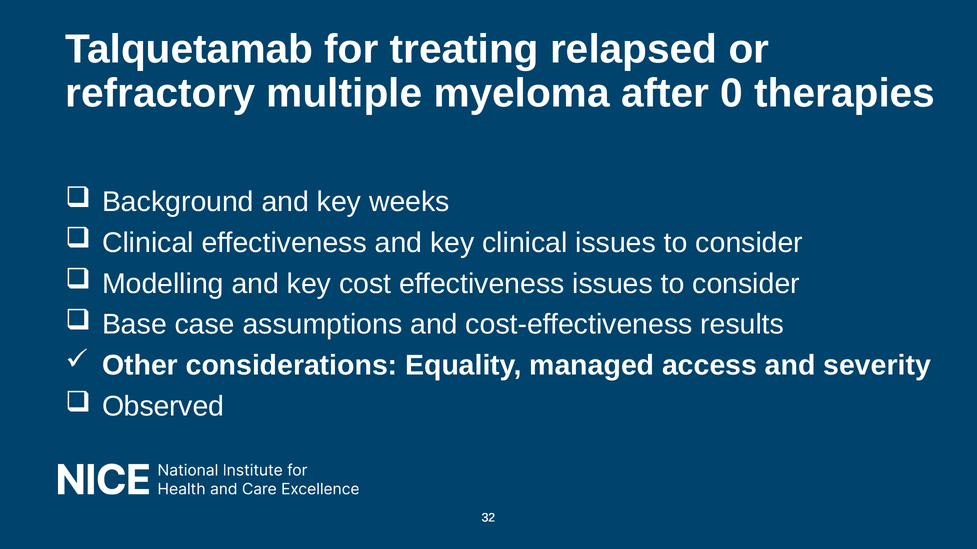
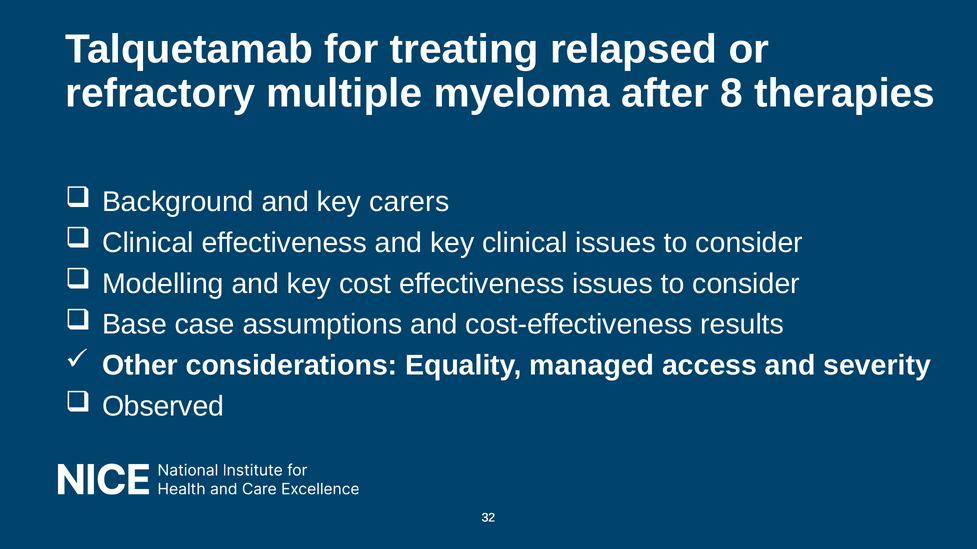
0: 0 -> 8 (732, 93)
weeks: weeks -> carers (409, 202)
